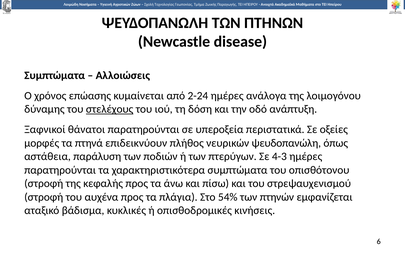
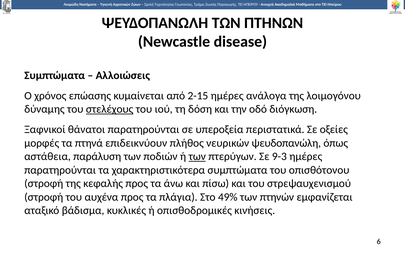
2-24: 2-24 -> 2-15 (198, 96)
ανάπτυξη: ανάπτυξη -> διόγκωση (293, 109)
των underline: none -> present (197, 157)
4-3: 4-3 -> 9-3 (279, 157)
54%: 54% -> 49% (228, 197)
